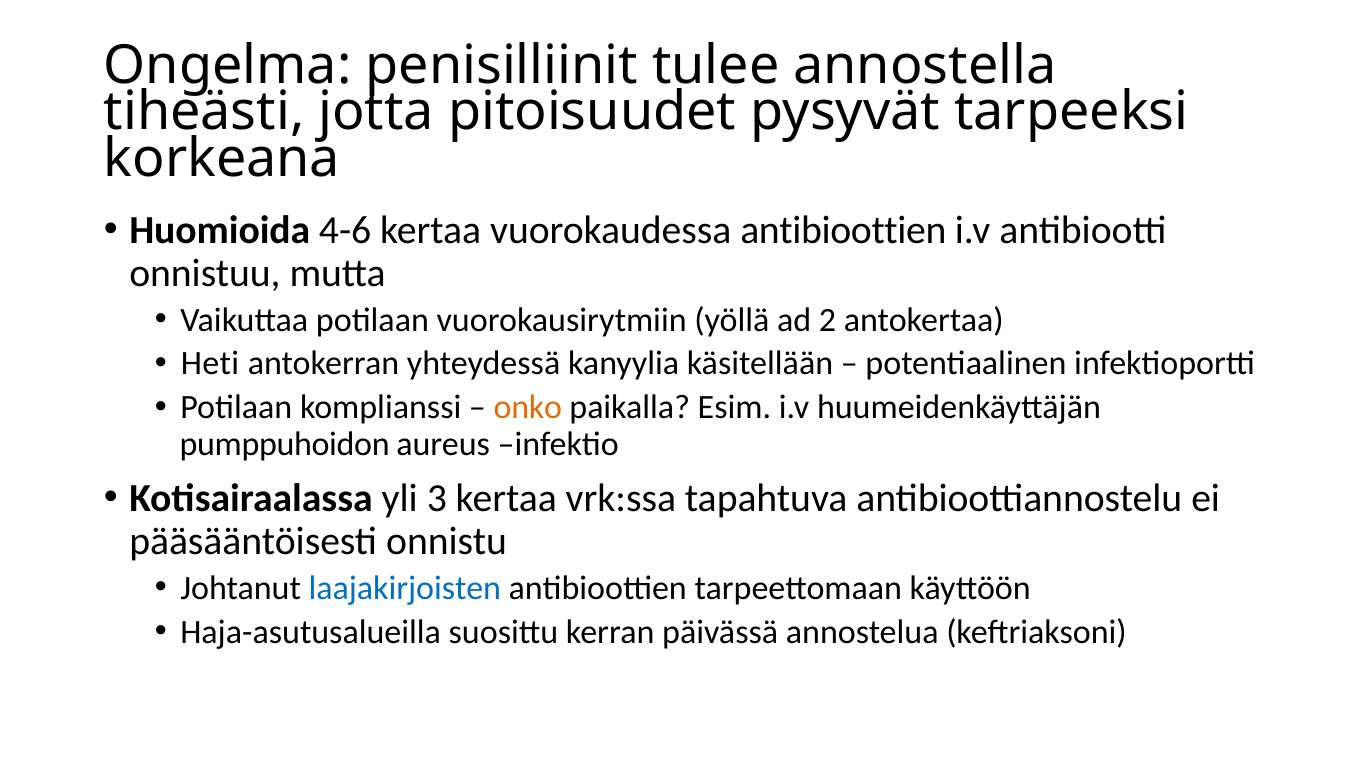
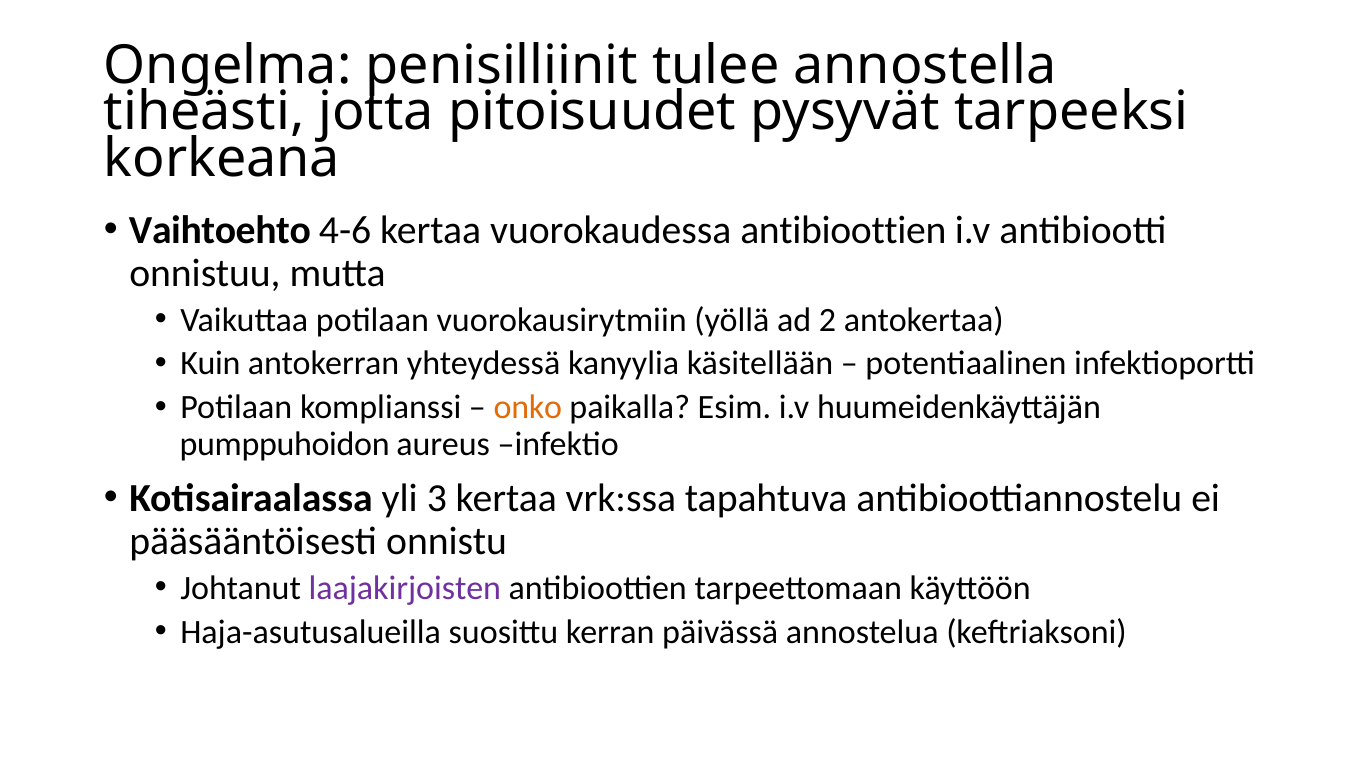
Huomioida: Huomioida -> Vaihtoehto (220, 230)
Heti: Heti -> Kuin (210, 364)
laajakirjoisten colour: blue -> purple (405, 588)
